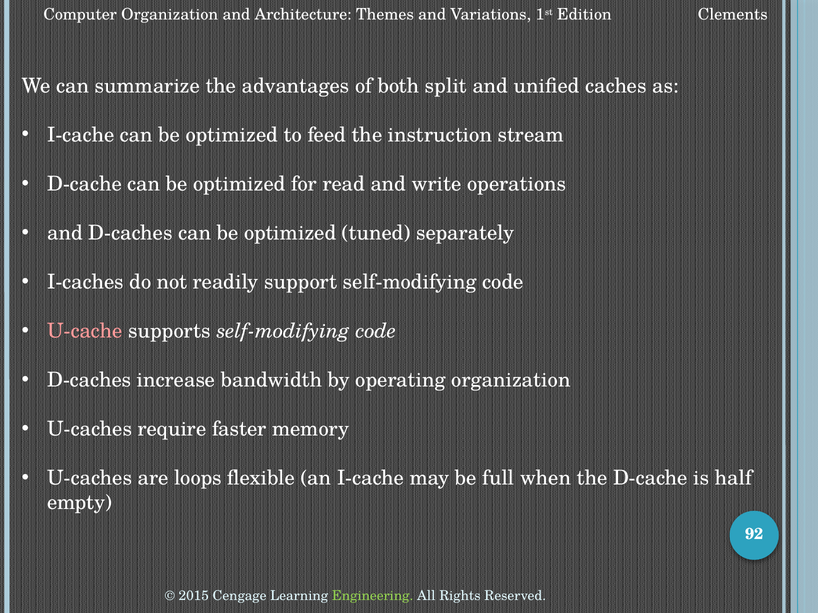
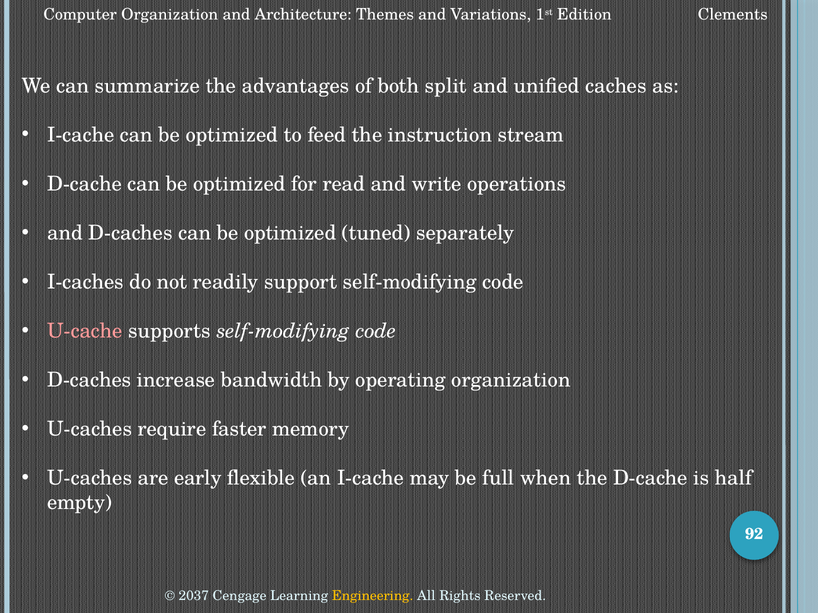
loops: loops -> early (198, 479)
2015: 2015 -> 2037 (194, 596)
Engineering colour: light green -> yellow (373, 596)
